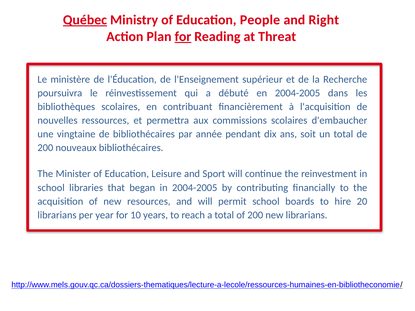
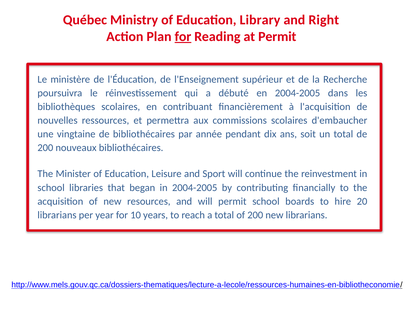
Québec underline: present -> none (85, 20)
People: People -> Library (260, 20)
at Threat: Threat -> Permit (277, 37)
